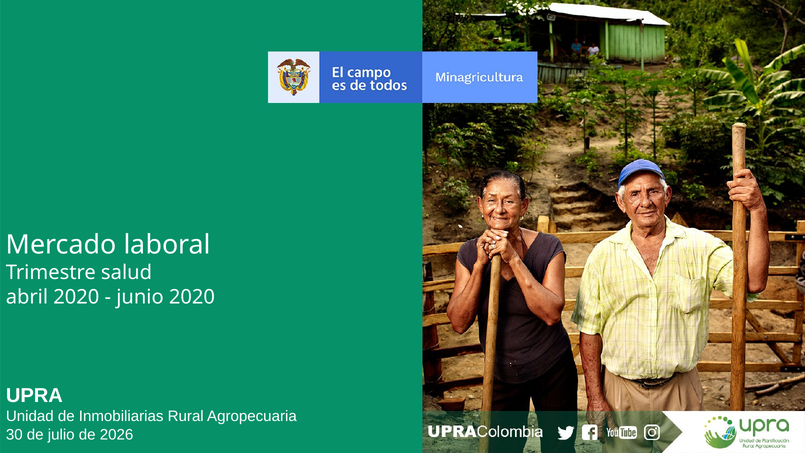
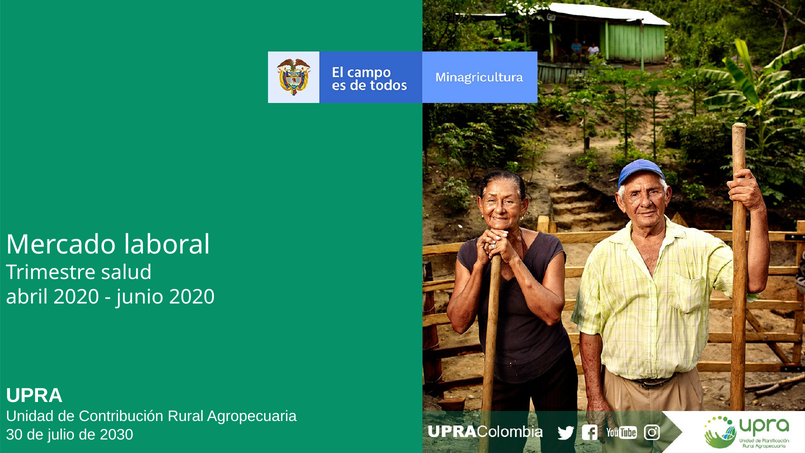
Inmobiliarias: Inmobiliarias -> Contribución (121, 416)
2026: 2026 -> 2030 (117, 434)
